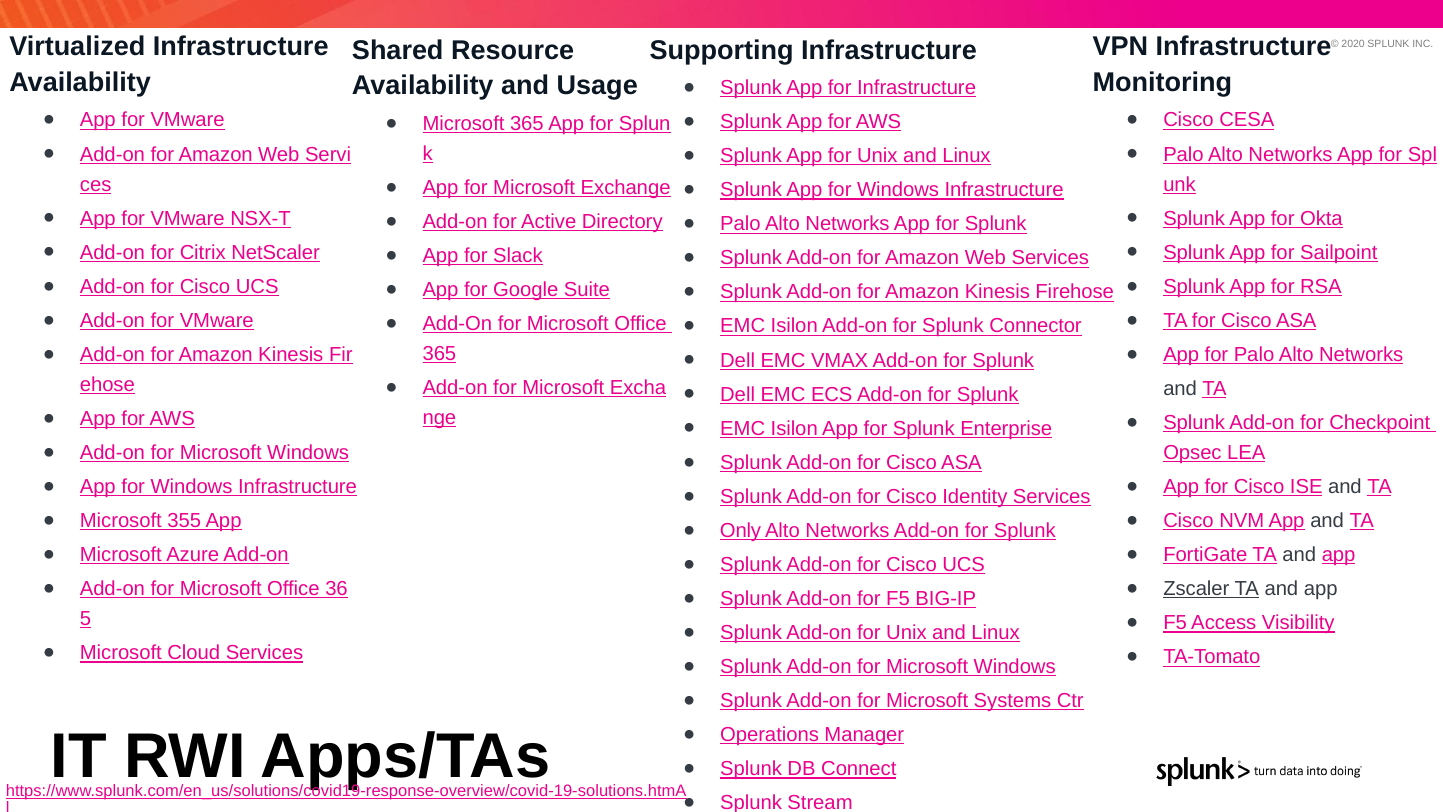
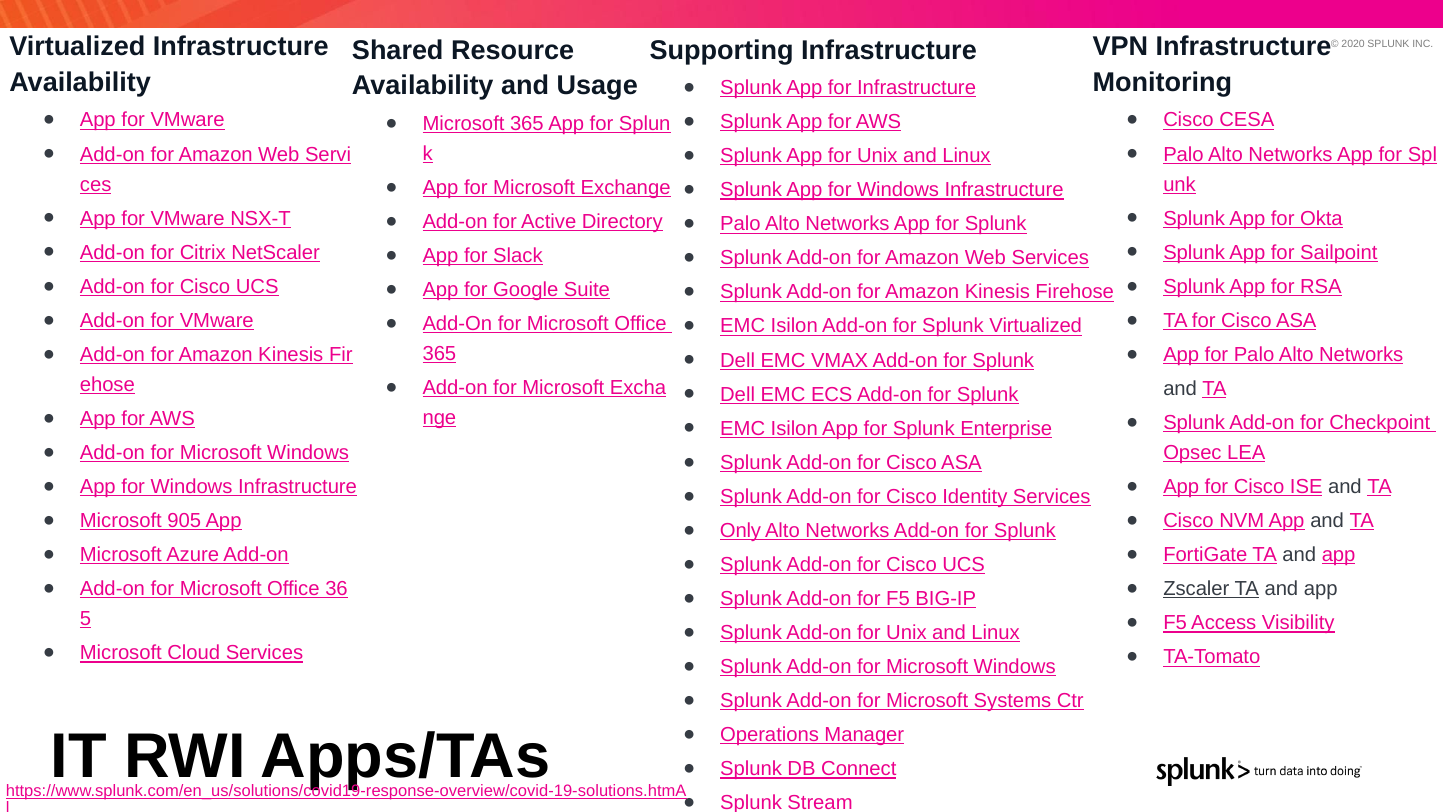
Splunk Connector: Connector -> Virtualized (1036, 326)
355: 355 -> 905 (184, 521)
